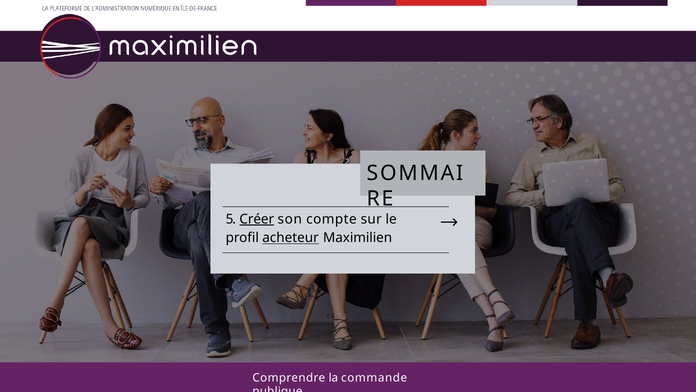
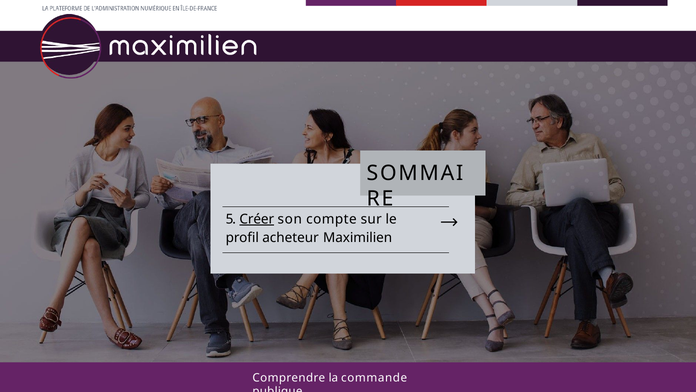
acheteur underline: present -> none (291, 238)
